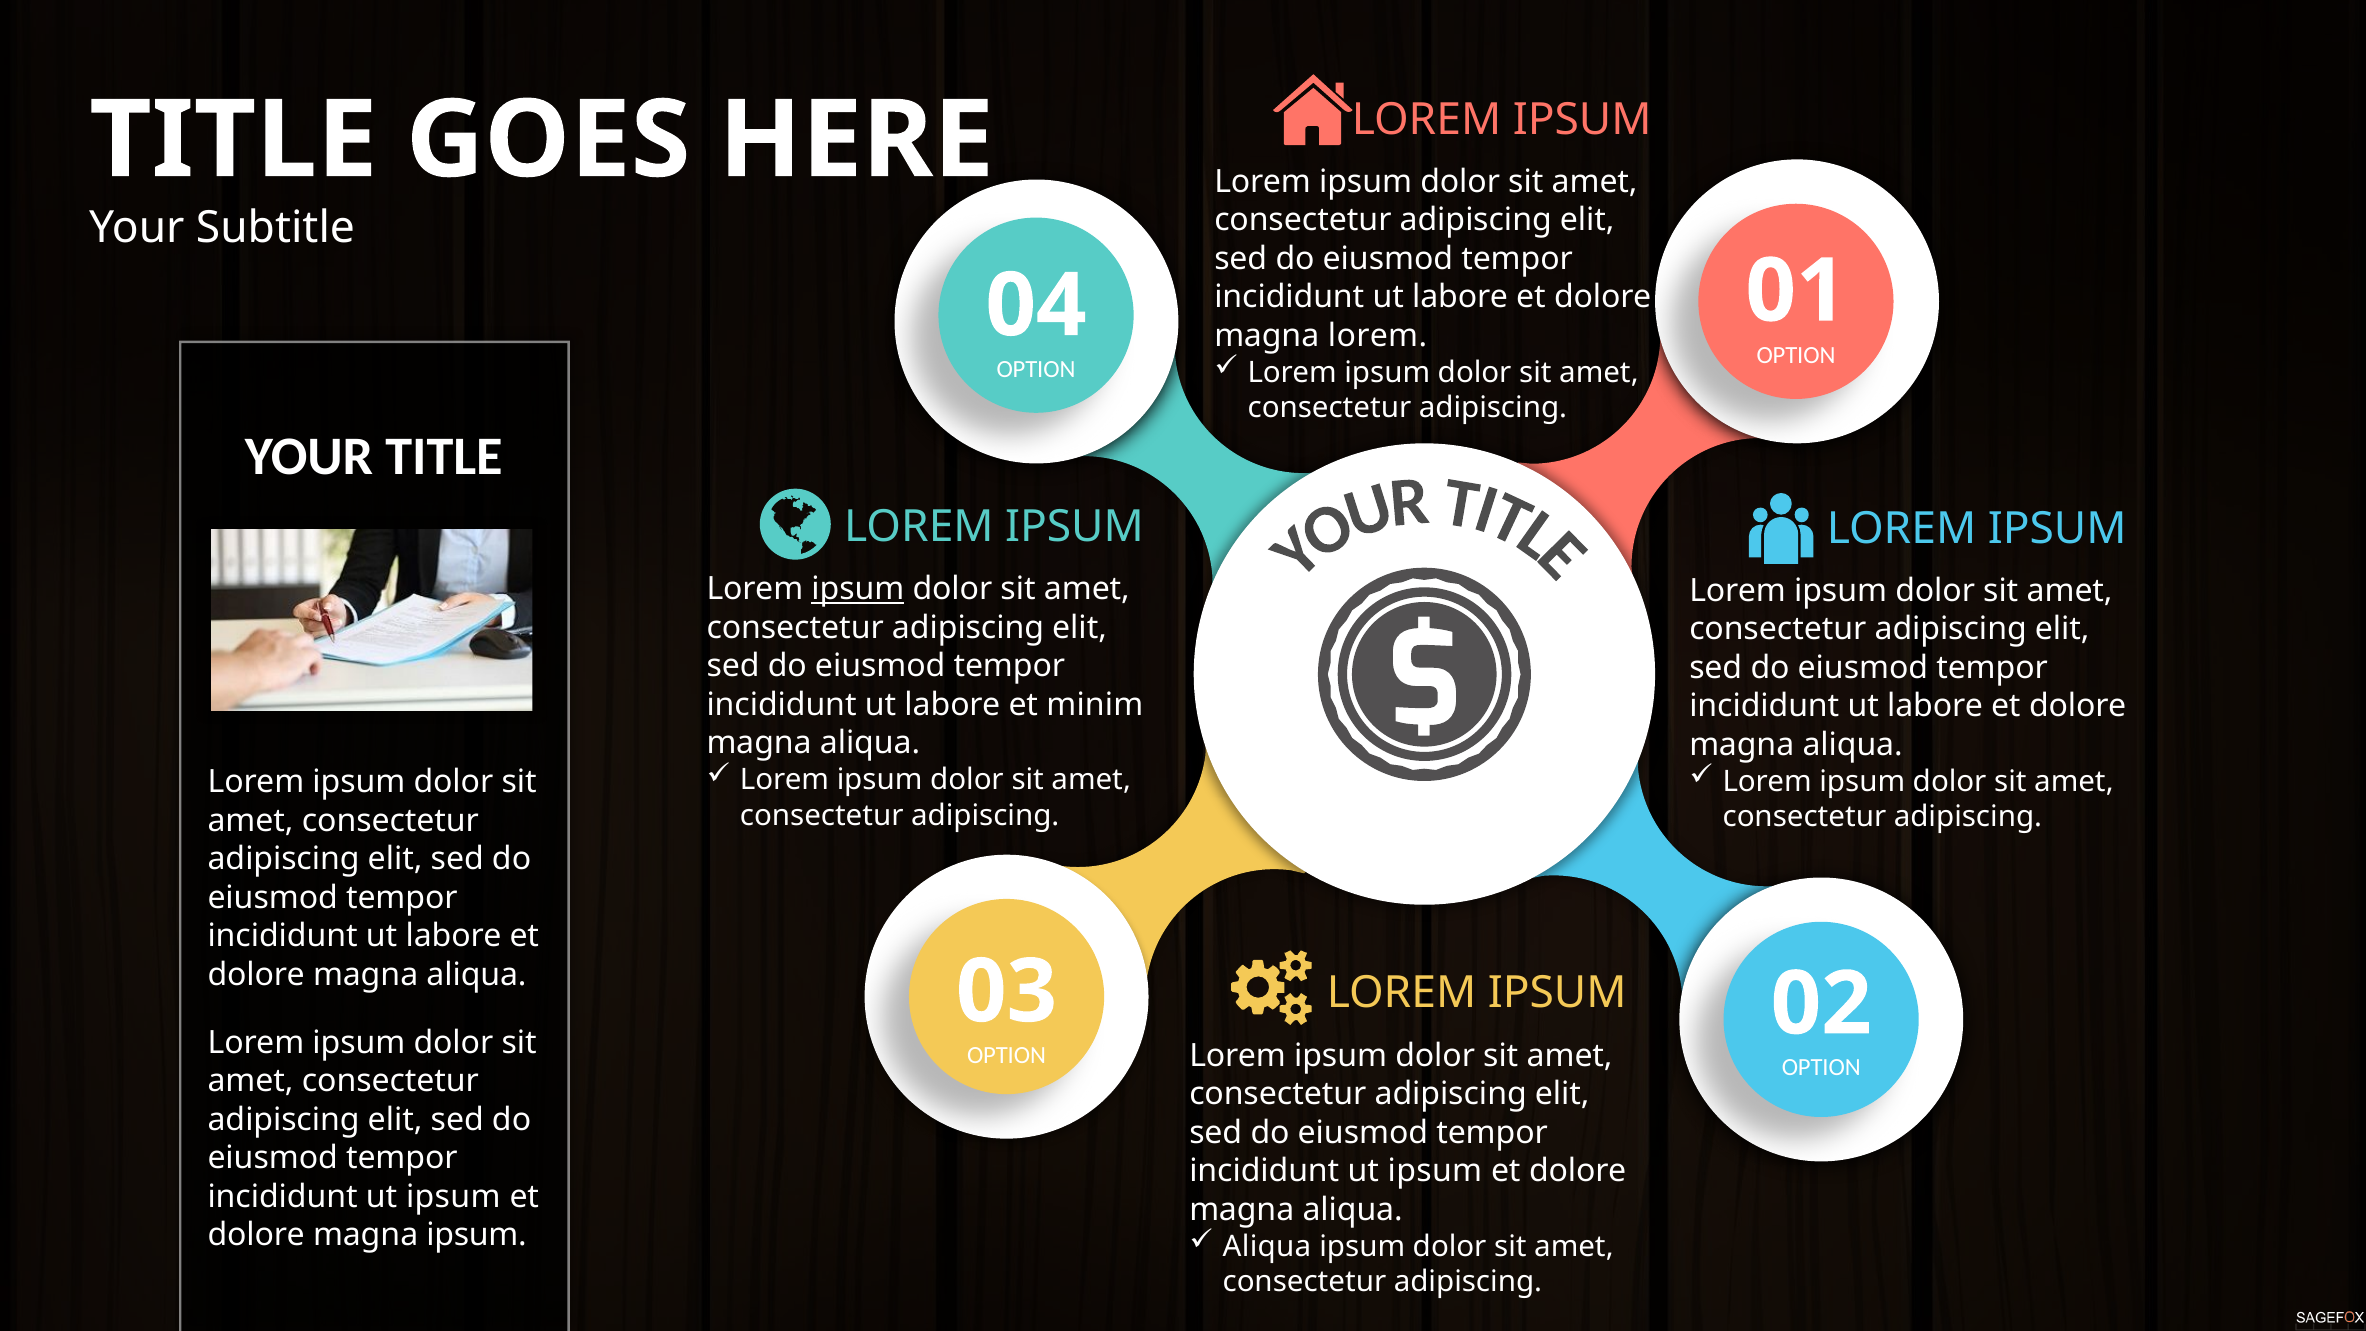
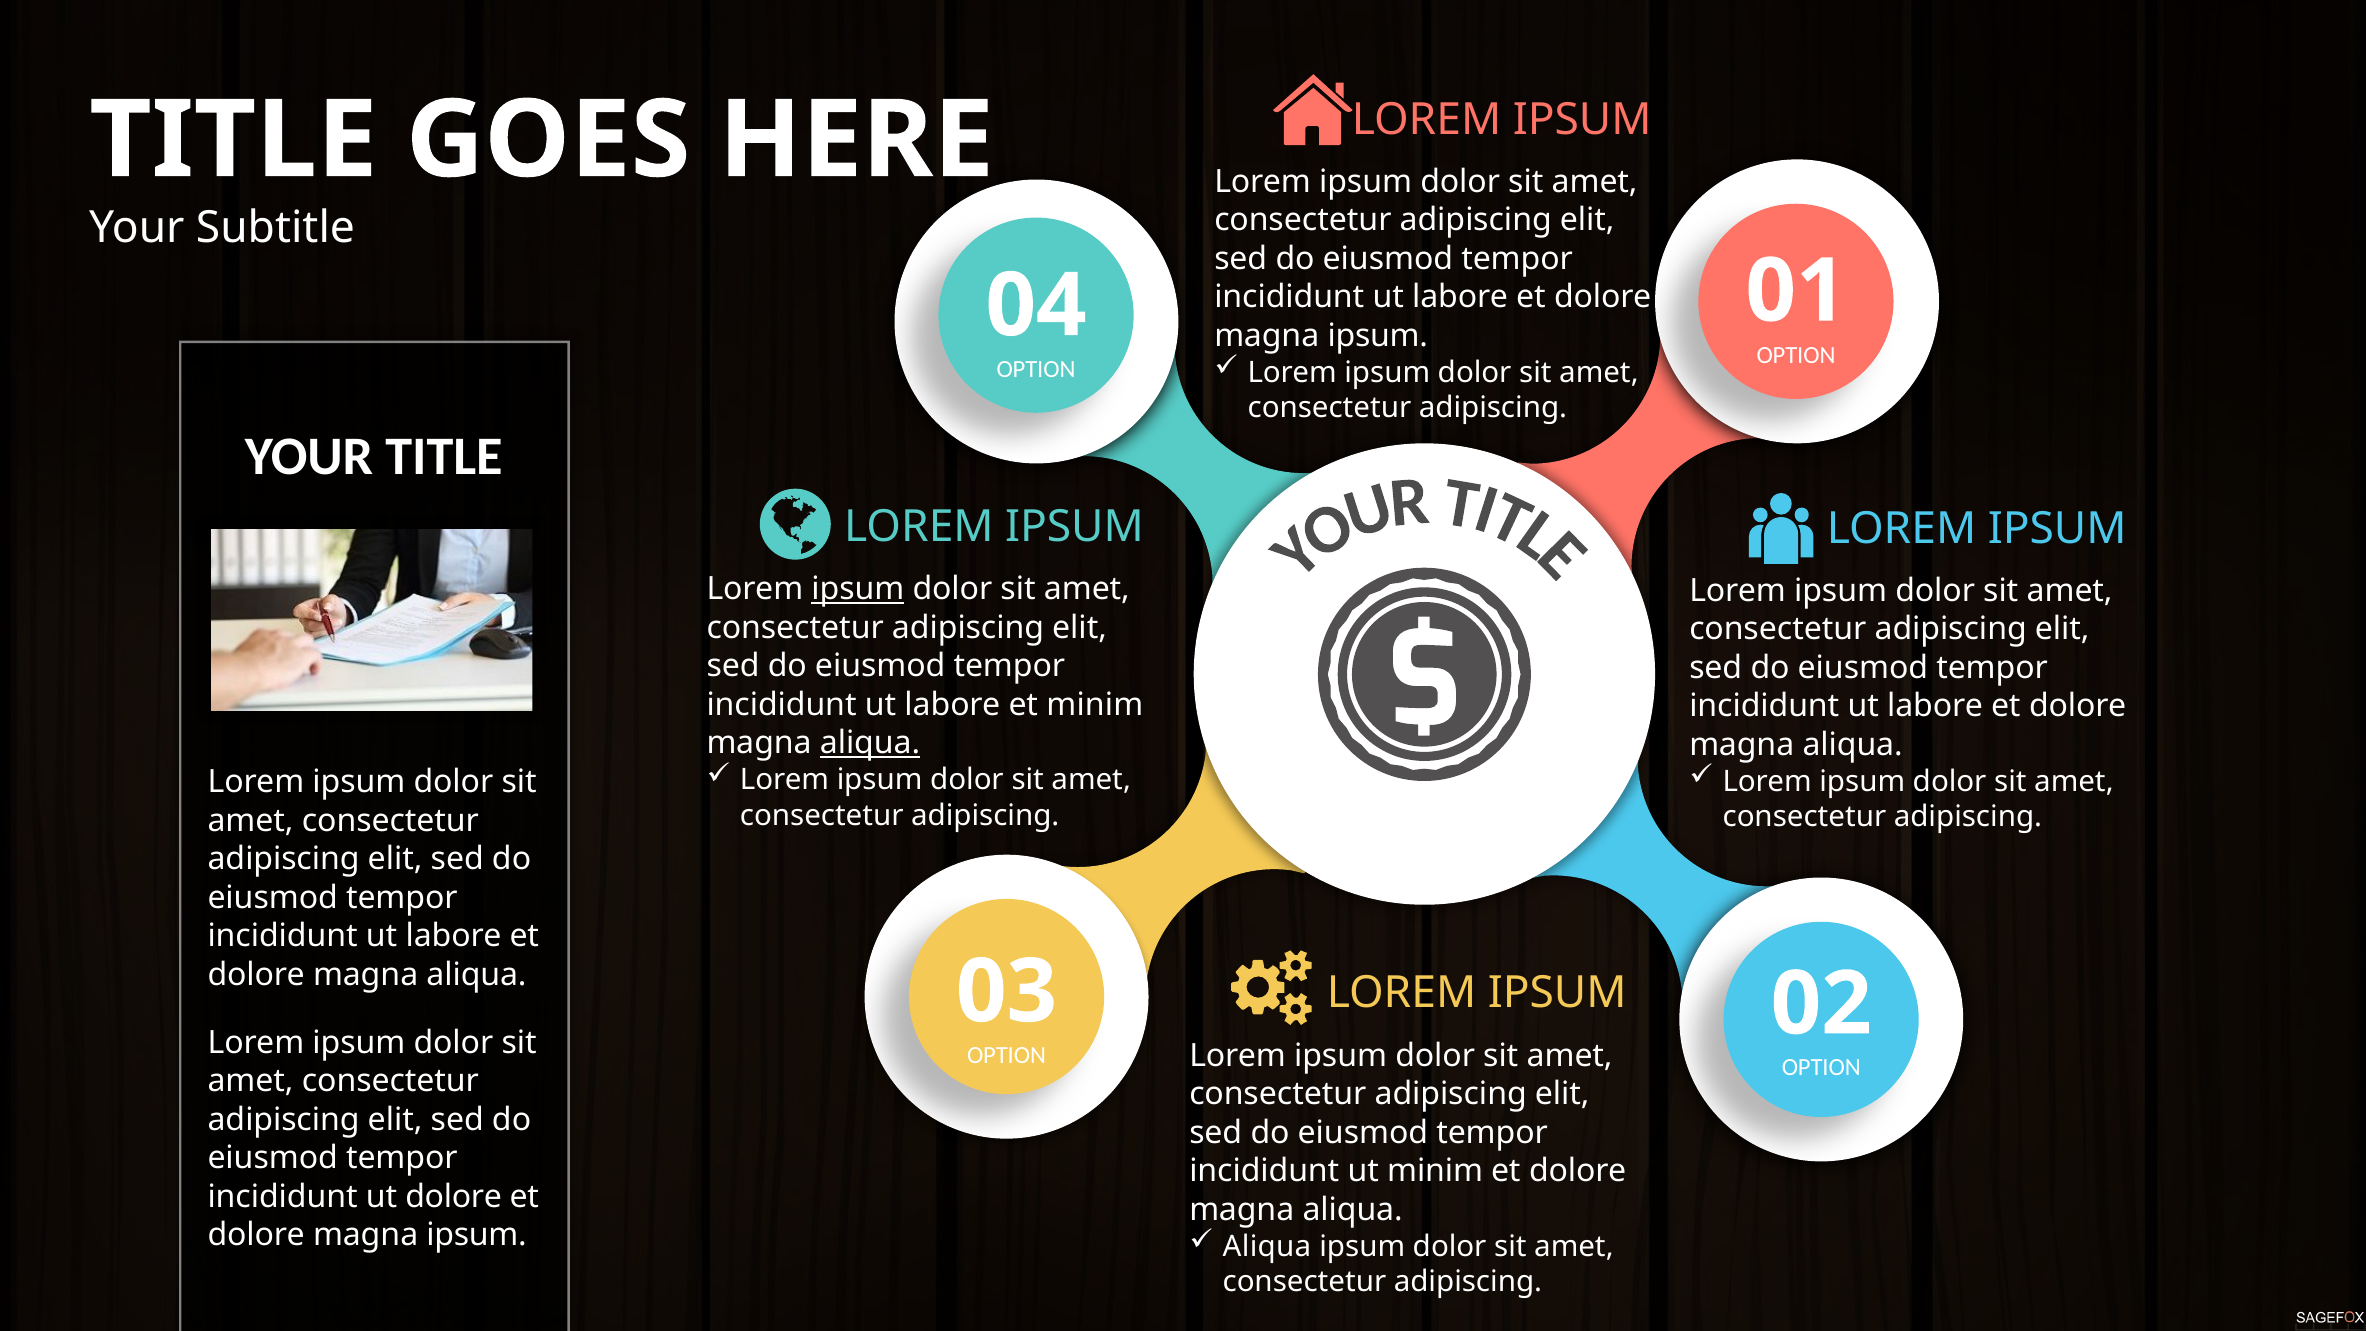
lorem: lorem -> ipsum (1378, 336)
aliqua underline: none -> present (870, 743)
ipsum: ipsum -> minim (1435, 1171)
ipsum: ipsum -> dolore (454, 1196)
